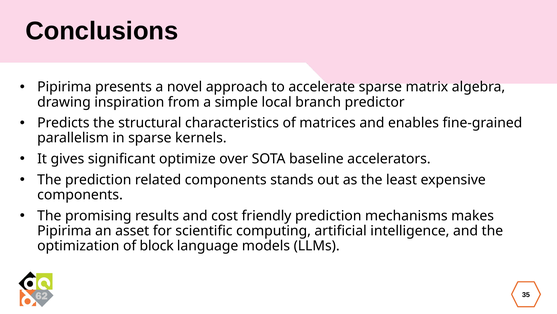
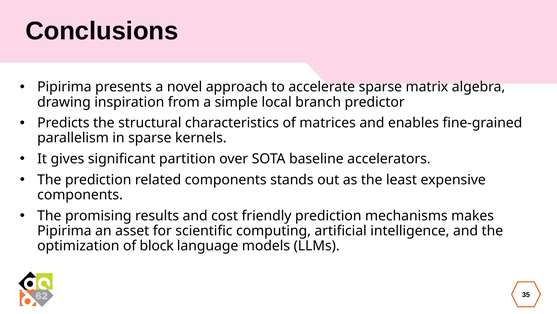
optimize: optimize -> partition (187, 159)
